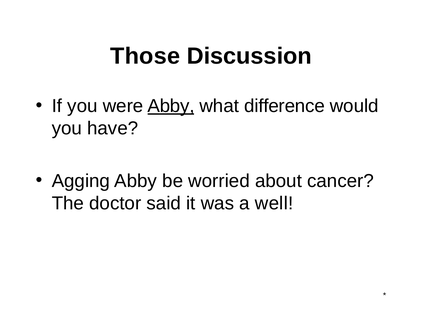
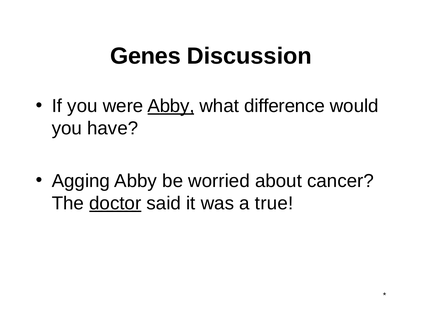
Those: Those -> Genes (145, 56)
doctor underline: none -> present (115, 204)
well: well -> true (274, 204)
